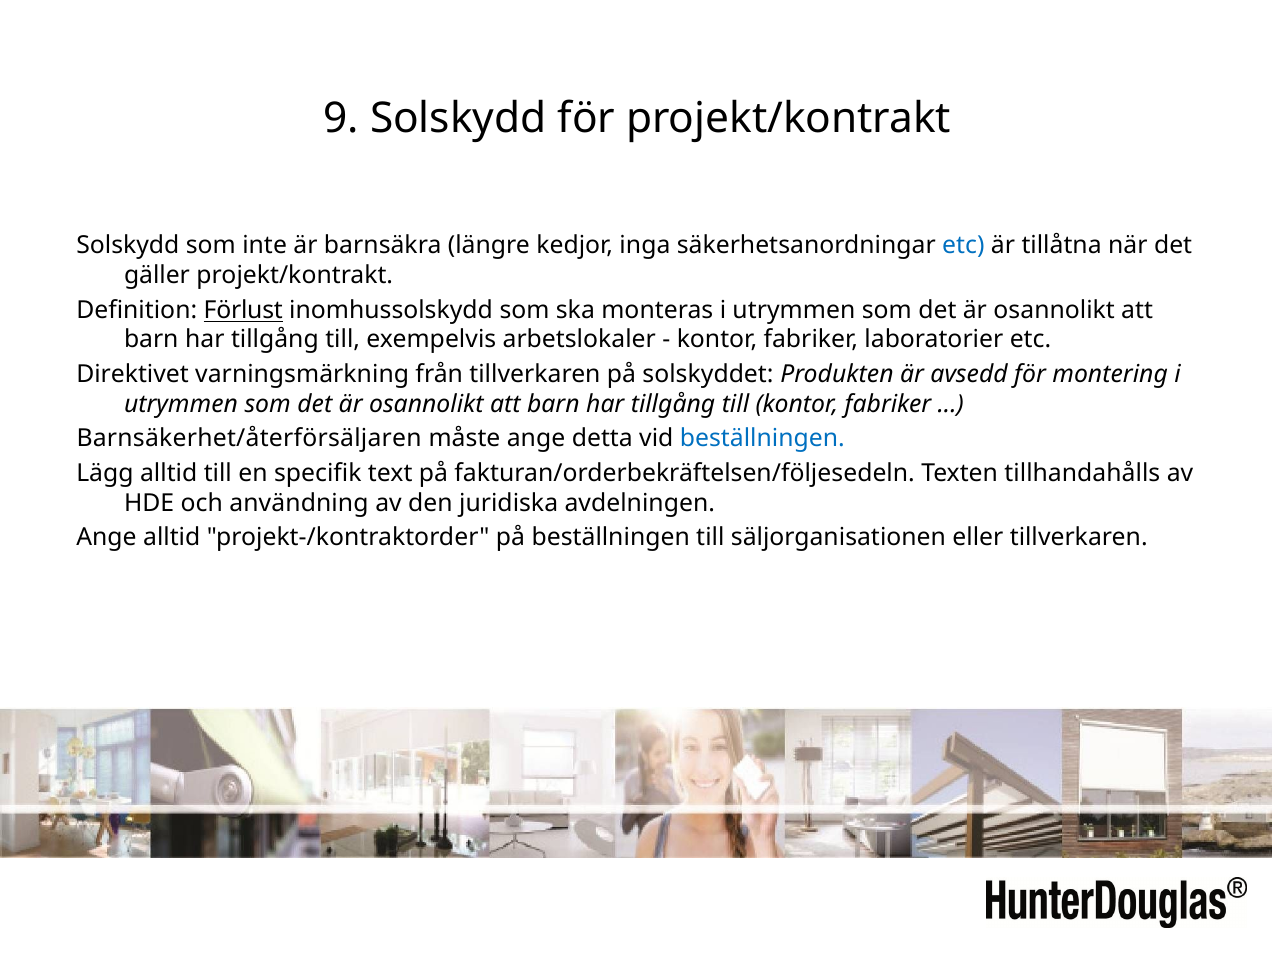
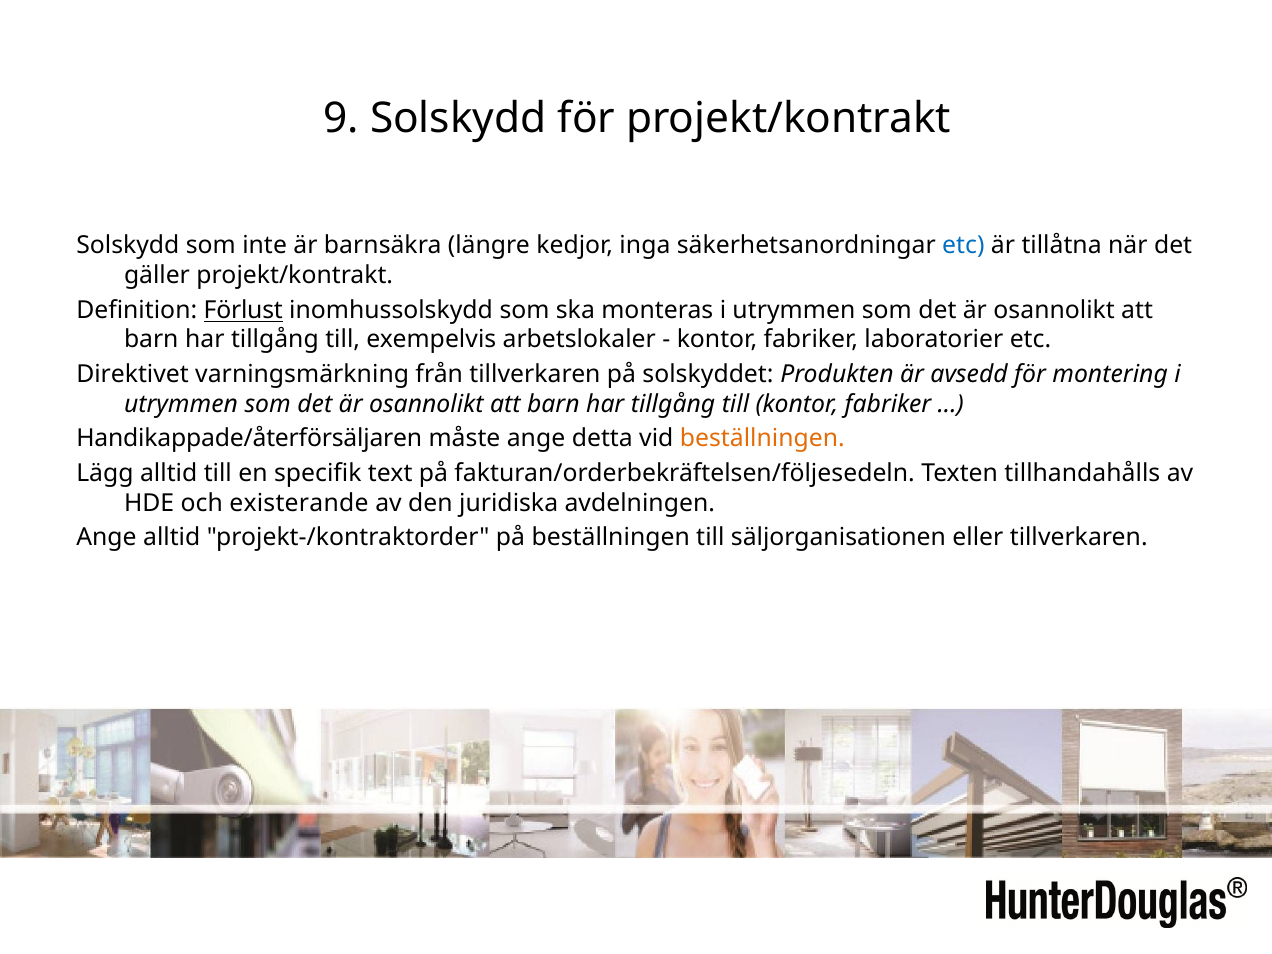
Barnsäkerhet/återförsäljaren: Barnsäkerhet/återförsäljaren -> Handikappade/återförsäljaren (249, 439)
beställningen colour: blue -> orange (762, 439)
användning: användning -> existerande (299, 503)
